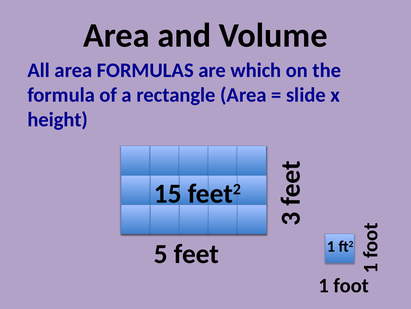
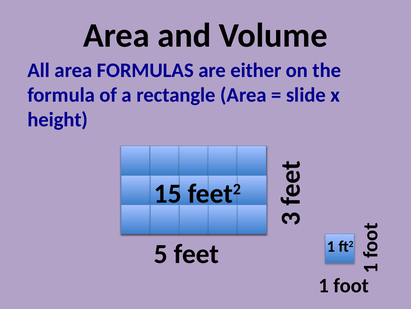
which: which -> either (256, 70)
